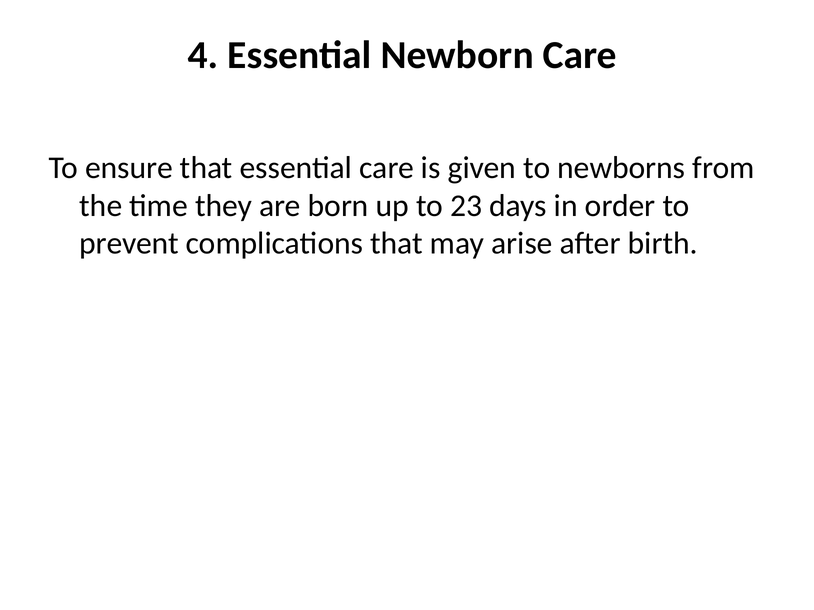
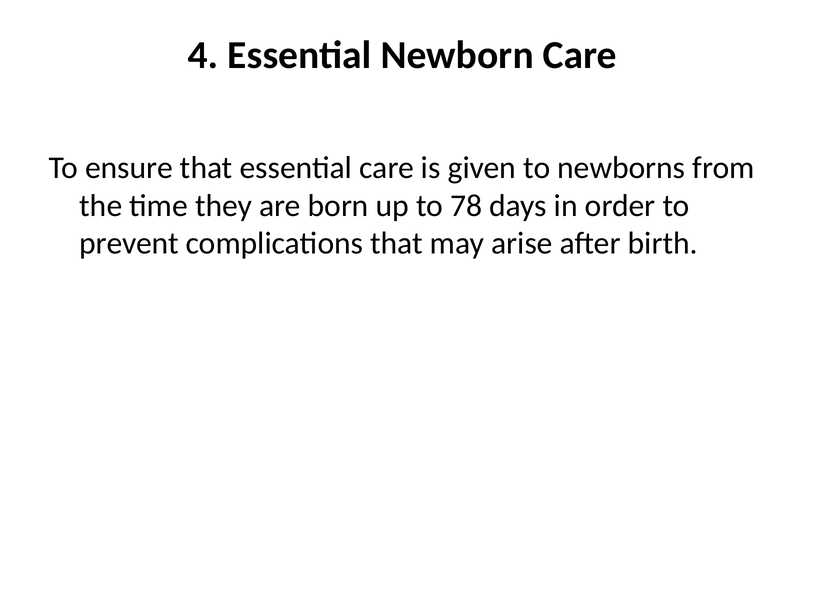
23: 23 -> 78 (466, 206)
